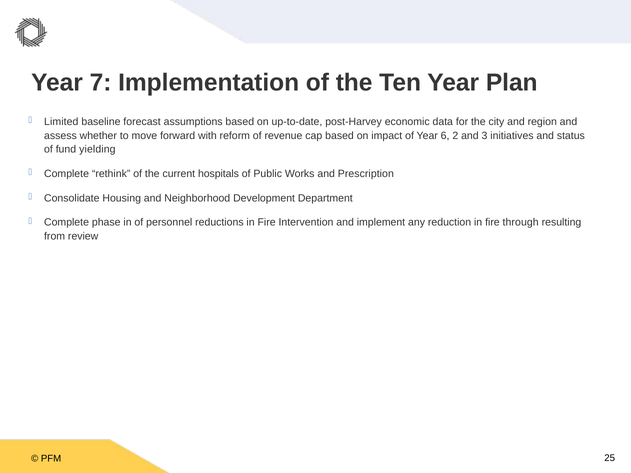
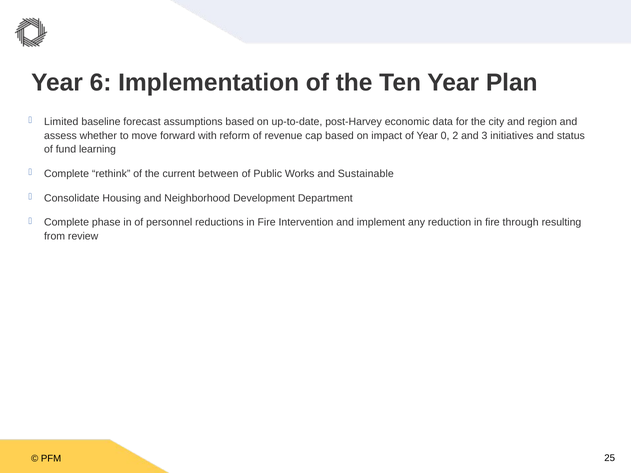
7: 7 -> 6 (101, 83)
6: 6 -> 0 (445, 136)
yielding: yielding -> learning (97, 150)
hospitals: hospitals -> between (218, 174)
Prescription: Prescription -> Sustainable (366, 174)
